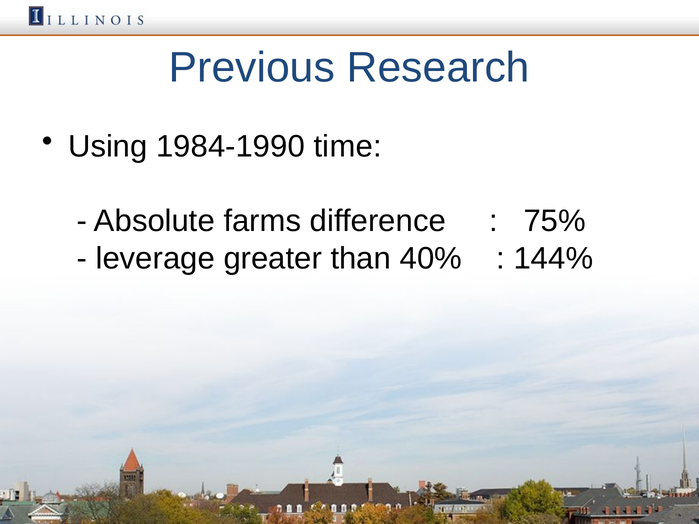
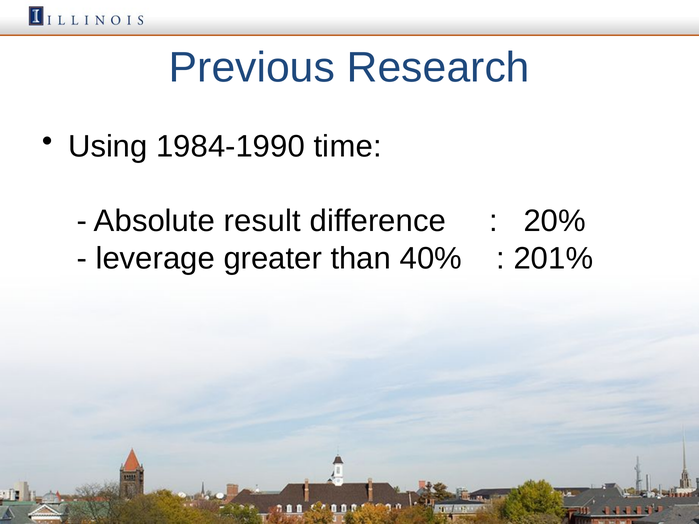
farms: farms -> result (262, 221)
75%: 75% -> 20% (555, 221)
144%: 144% -> 201% (553, 259)
